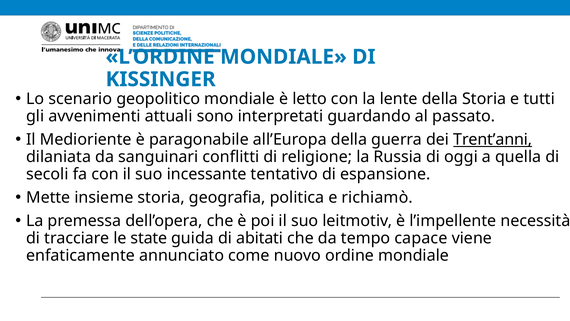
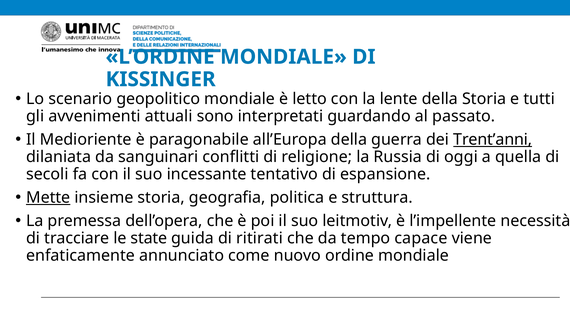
Mette underline: none -> present (48, 197)
richiamò: richiamò -> struttura (377, 197)
abitati: abitati -> ritirati (260, 238)
